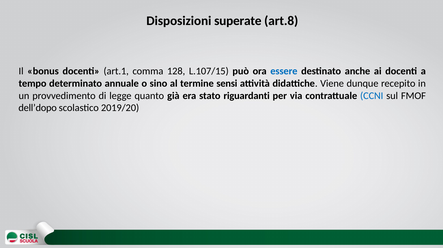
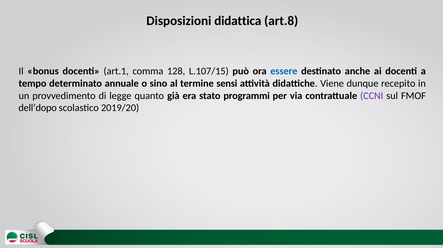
superate: superate -> didattica (238, 21)
riguardanti: riguardanti -> programmi (247, 96)
CCNI colour: blue -> purple (372, 96)
